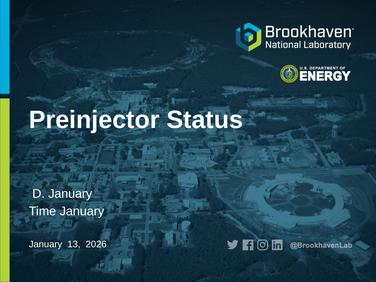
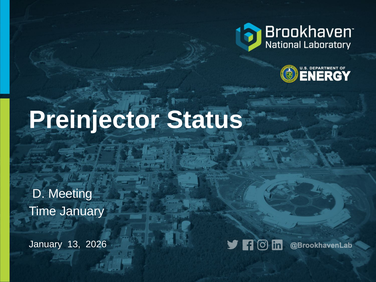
D January: January -> Meeting (70, 194)
